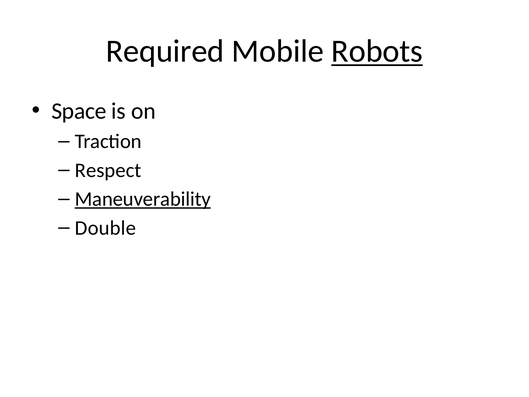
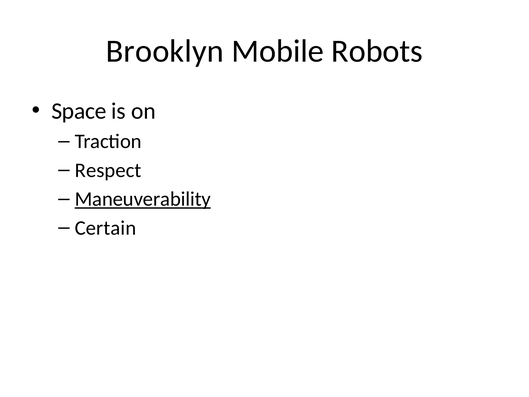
Required: Required -> Brooklyn (165, 51)
Robots underline: present -> none (377, 51)
Double: Double -> Certain (105, 228)
